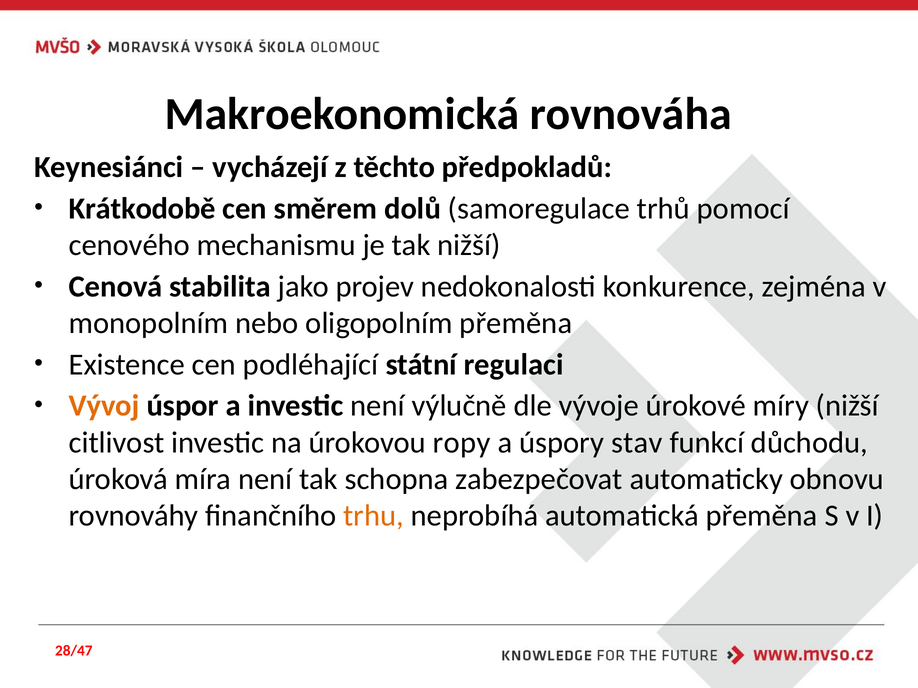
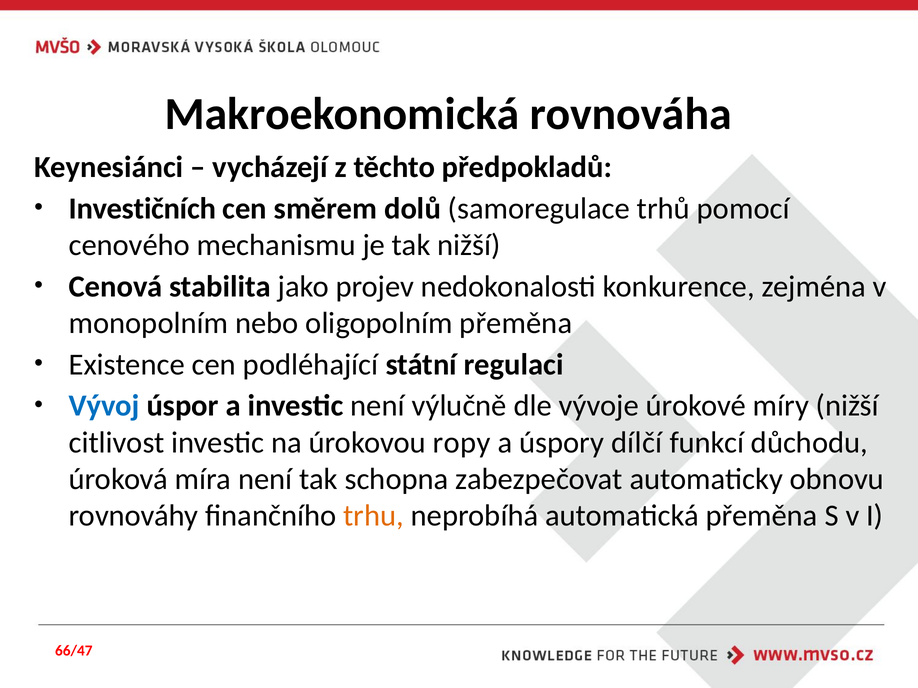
Krátkodobě: Krátkodobě -> Investičních (142, 209)
Vývoj colour: orange -> blue (104, 406)
stav: stav -> dílčí (637, 443)
28/47: 28/47 -> 66/47 (74, 651)
